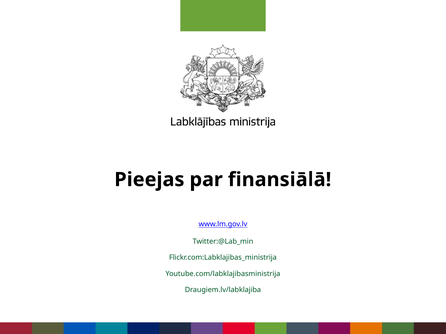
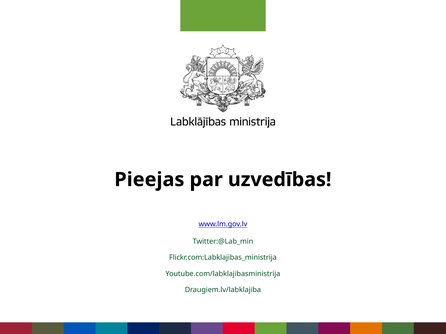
finansiālā: finansiālā -> uzvedības (280, 180)
